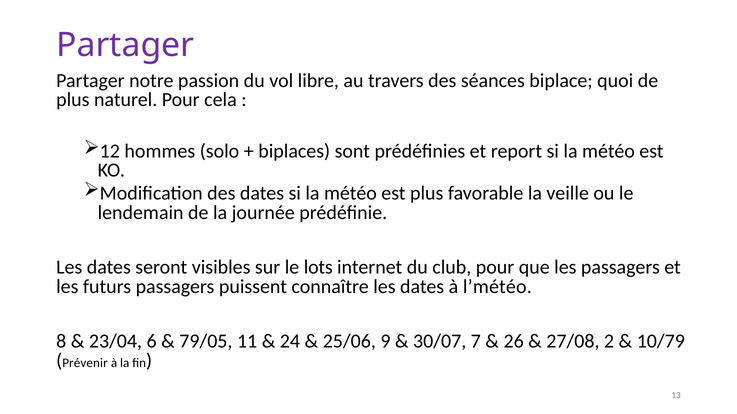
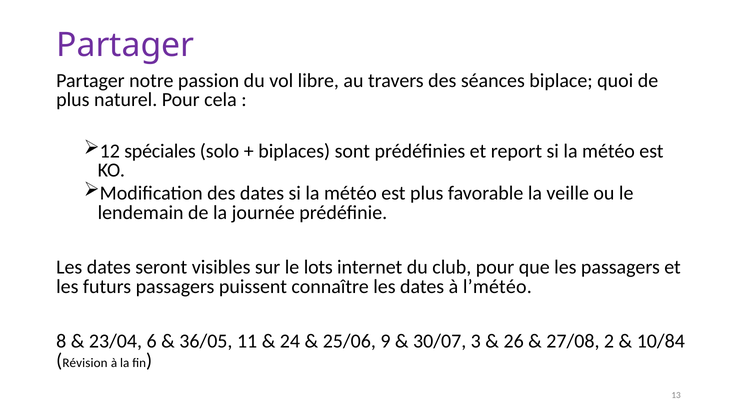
hommes: hommes -> spéciales (160, 151)
79/05: 79/05 -> 36/05 (206, 342)
7: 7 -> 3 (476, 342)
10/79: 10/79 -> 10/84 (661, 342)
Prévenir: Prévenir -> Révision (85, 363)
